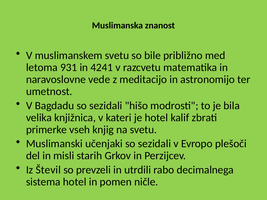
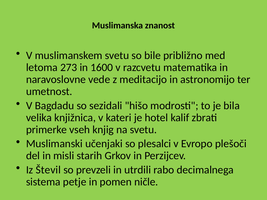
931: 931 -> 273 (69, 68)
4241: 4241 -> 1600 (102, 68)
učenjaki so sezidali: sezidali -> plesalci (154, 144)
sistema hotel: hotel -> petje (75, 182)
